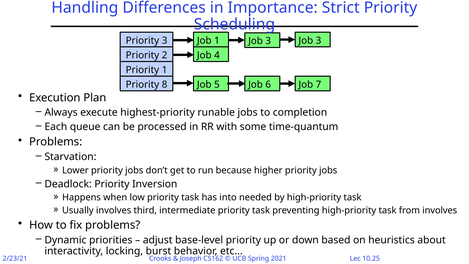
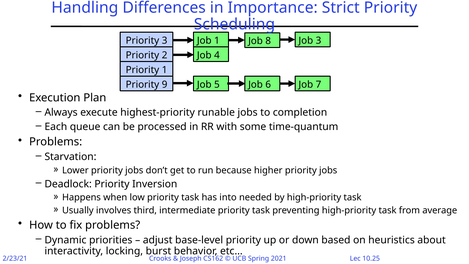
1 Job 3: 3 -> 8 (268, 41)
8: 8 -> 9 (165, 85)
from involves: involves -> average (440, 210)
